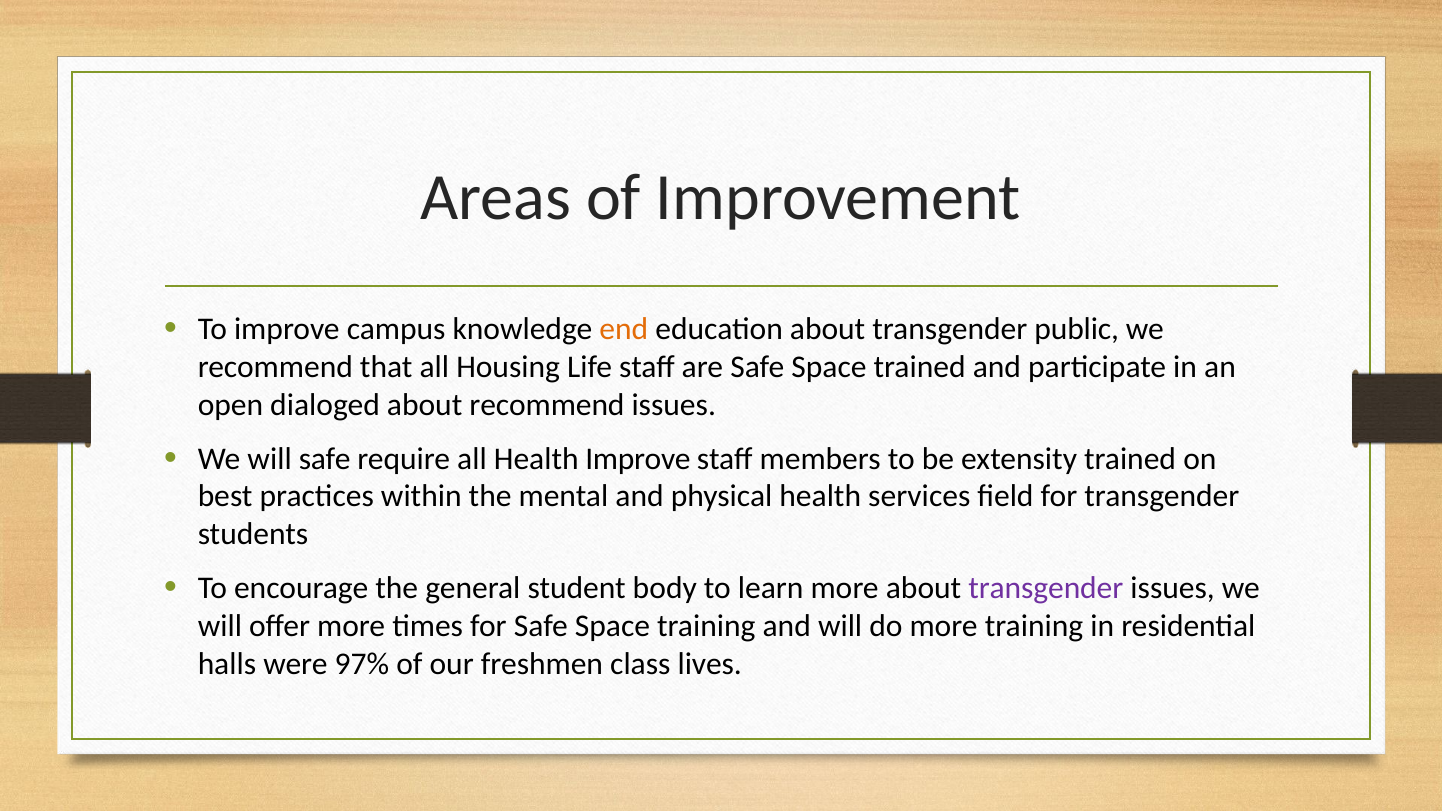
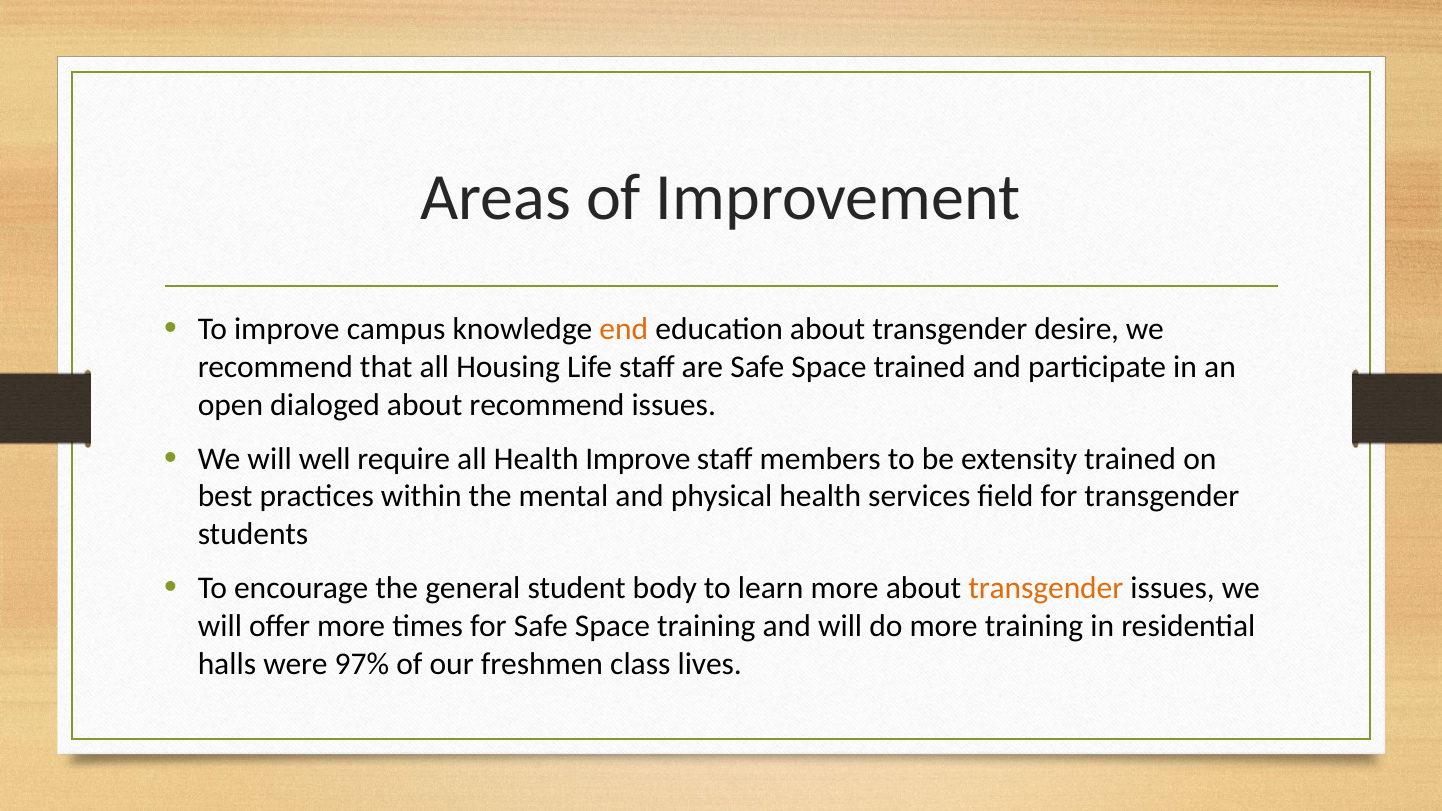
public: public -> desire (1077, 329)
will safe: safe -> well (325, 459)
transgender colour: purple -> orange (1046, 589)
